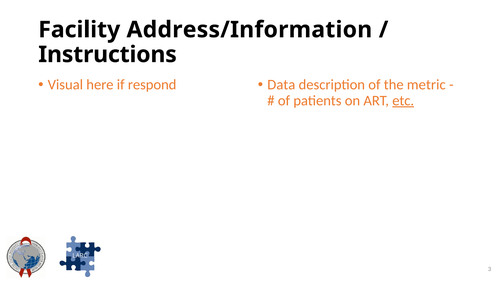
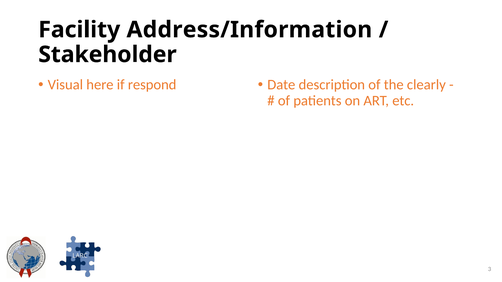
Instructions: Instructions -> Stakeholder (107, 55)
Data: Data -> Date (281, 85)
metric: metric -> clearly (426, 85)
etc underline: present -> none (403, 101)
